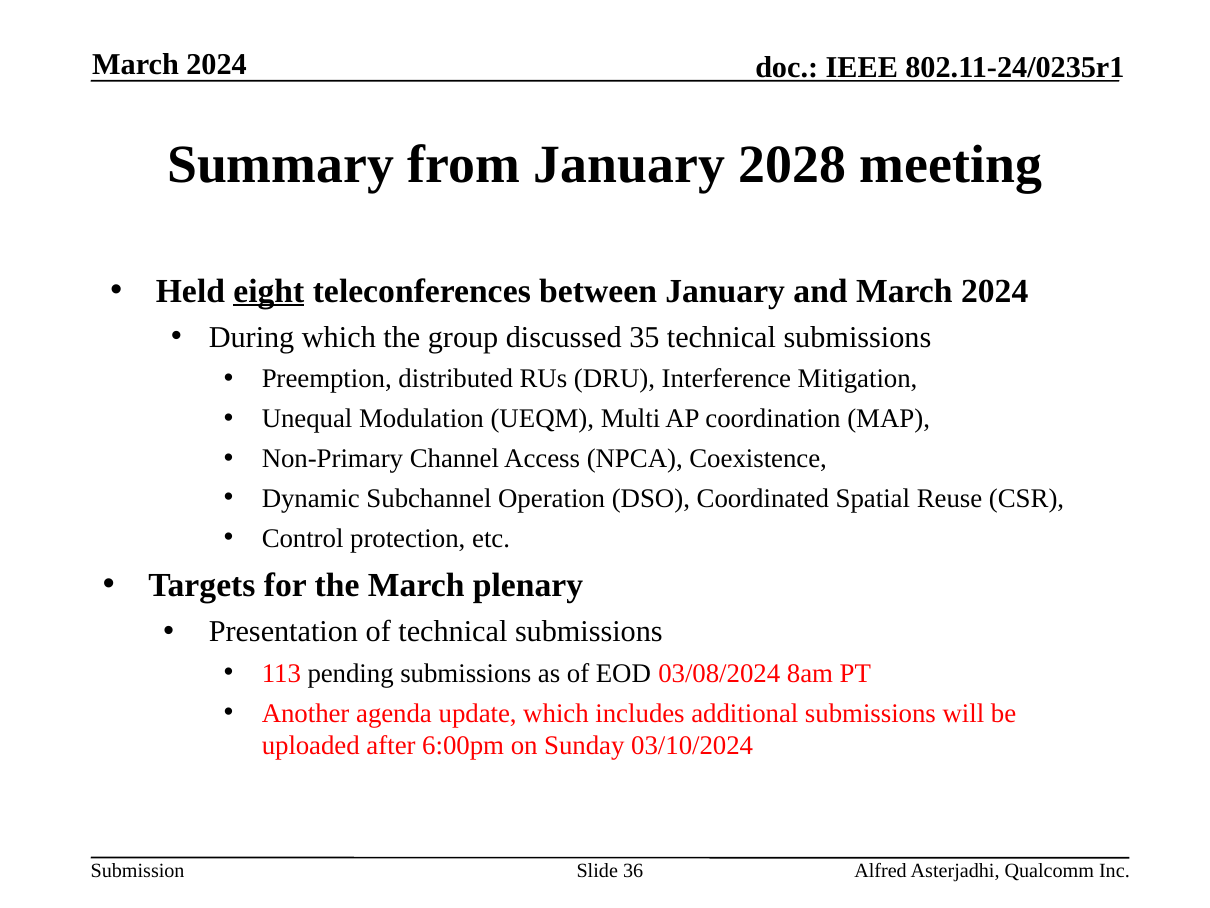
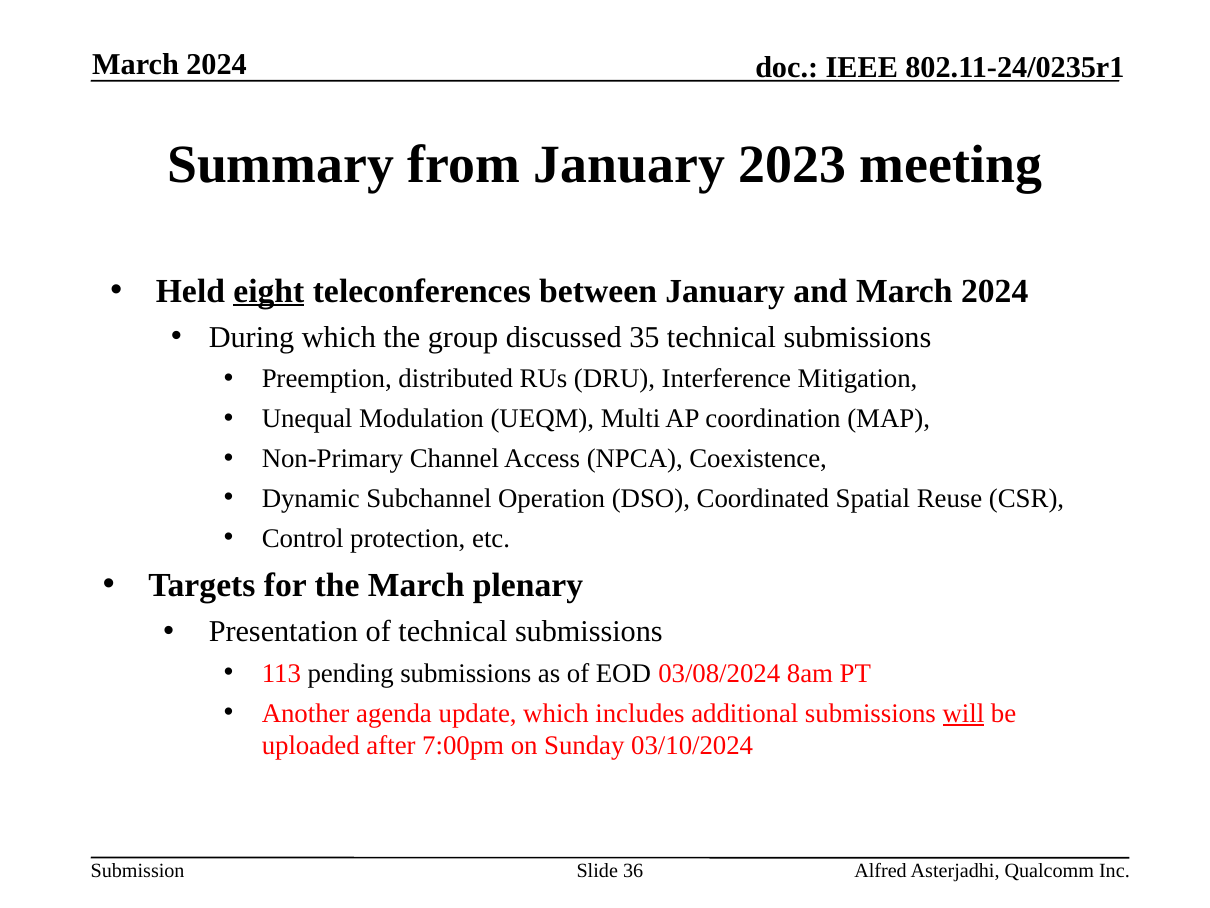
2028: 2028 -> 2023 (792, 165)
will underline: none -> present (963, 713)
6:00pm: 6:00pm -> 7:00pm (463, 745)
